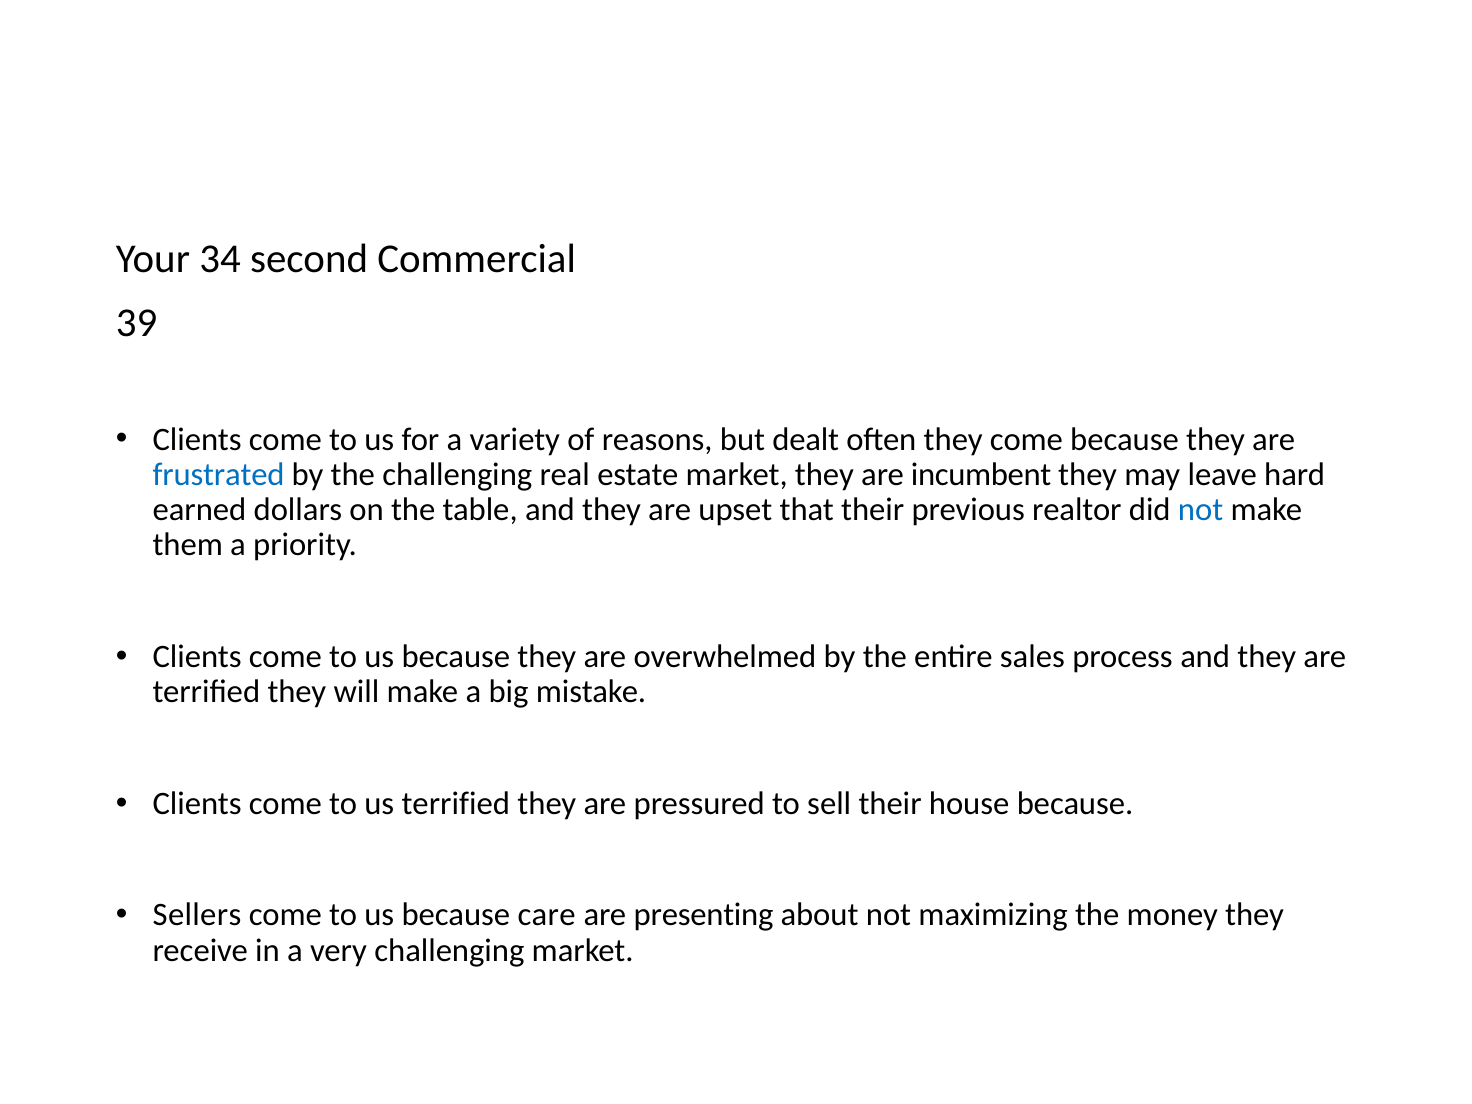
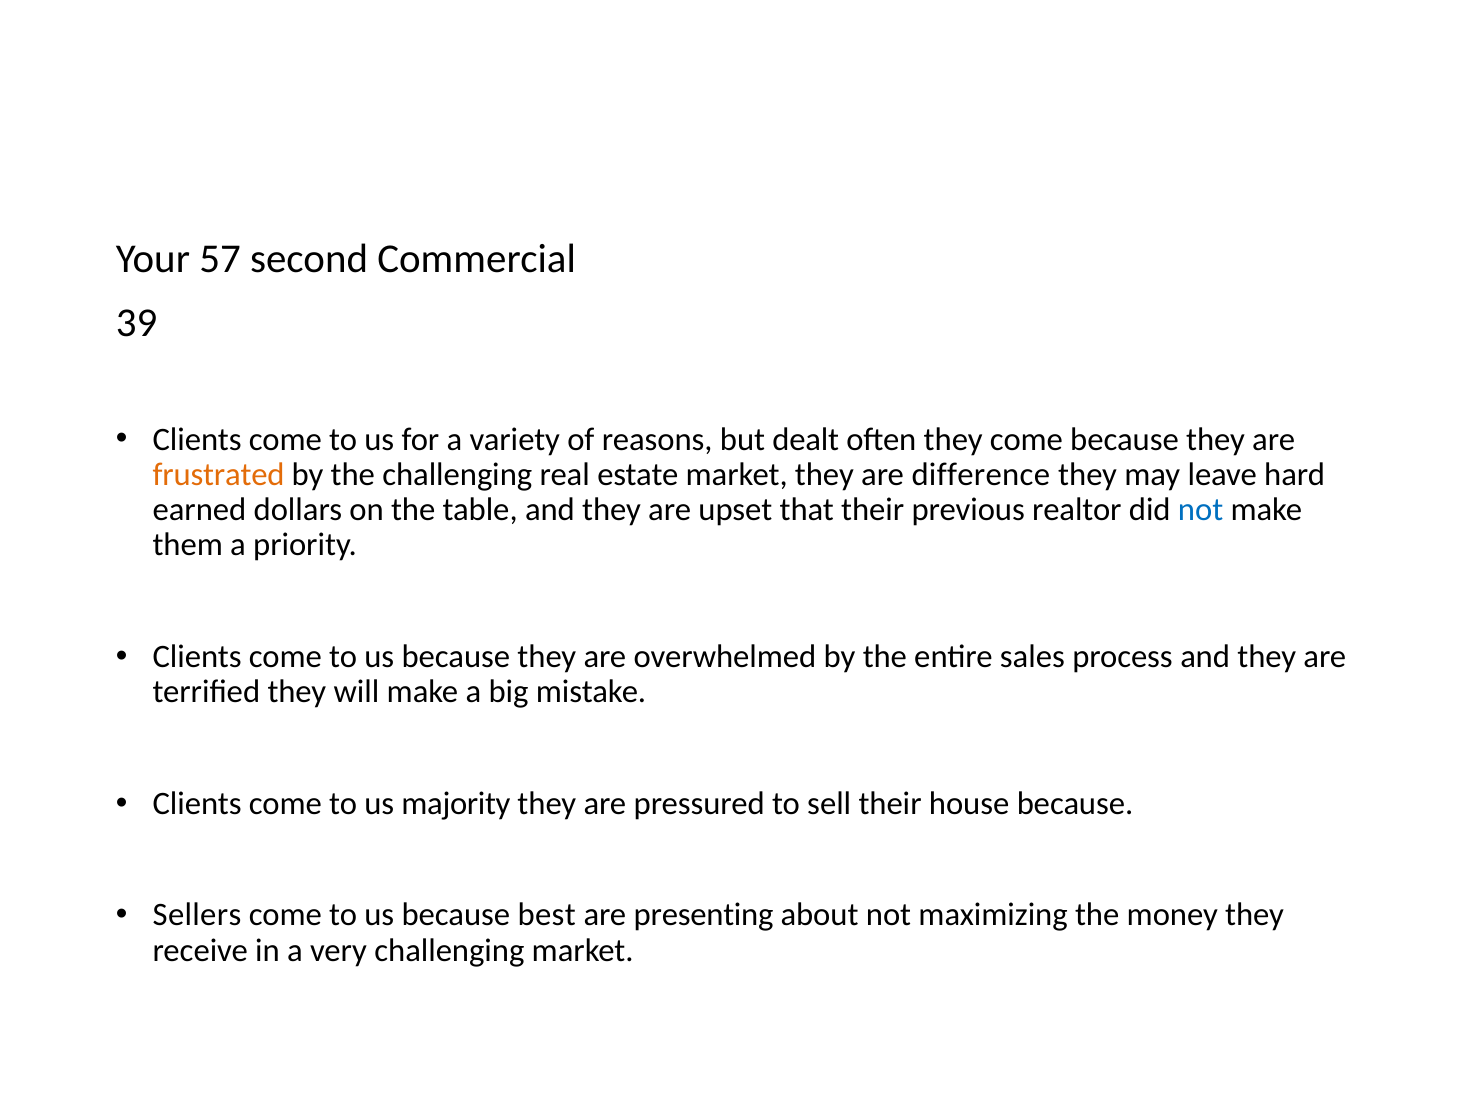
34: 34 -> 57 (220, 259)
frustrated colour: blue -> orange (219, 475)
incumbent: incumbent -> difference (981, 475)
us terrified: terrified -> majority (456, 804)
care: care -> best (547, 915)
